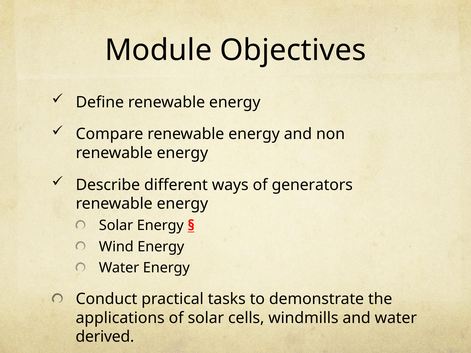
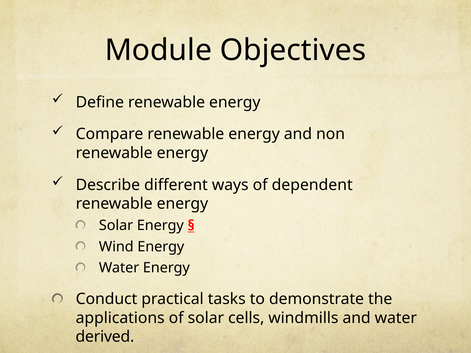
generators: generators -> dependent (312, 185)
